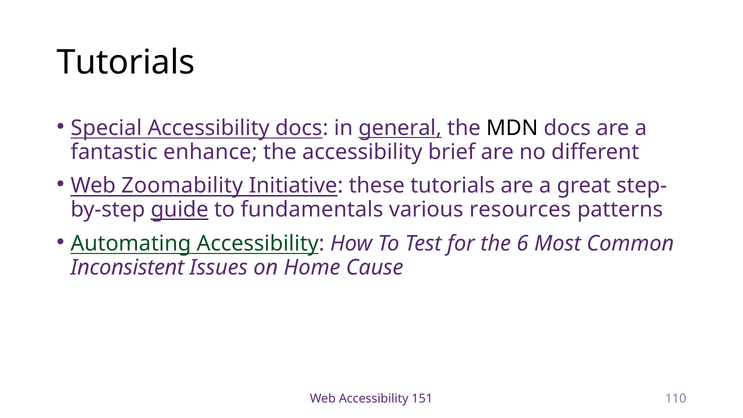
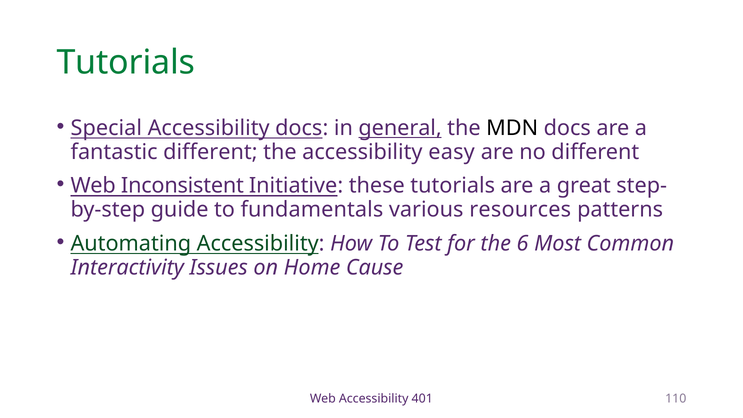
Tutorials colour: black -> green (126, 62)
fantastic enhance: enhance -> different (210, 152)
brief: brief -> easy (452, 152)
Zoomability: Zoomability -> Inconsistent (182, 186)
guide underline: present -> none (180, 210)
Inconsistent: Inconsistent -> Interactivity (127, 267)
151: 151 -> 401 (422, 398)
